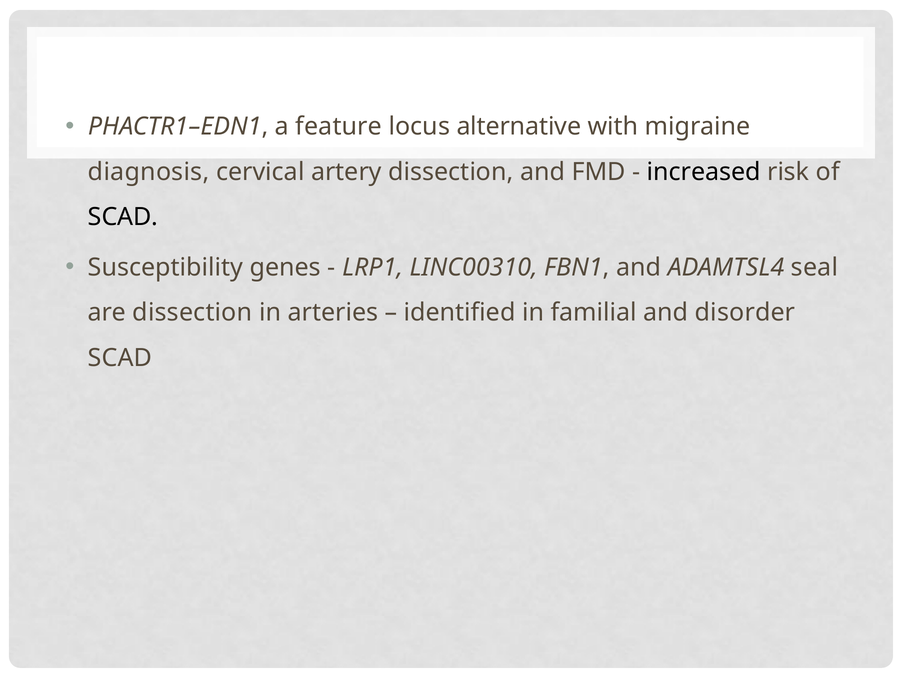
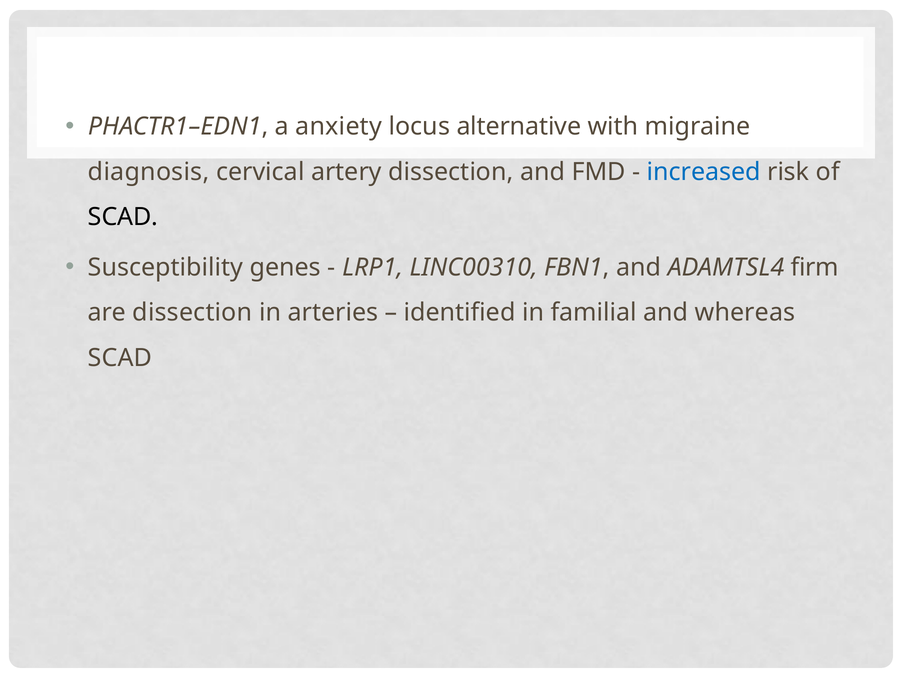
feature: feature -> anxiety (339, 127)
increased colour: black -> blue (704, 172)
seal: seal -> firm (815, 267)
disorder: disorder -> whereas (745, 312)
